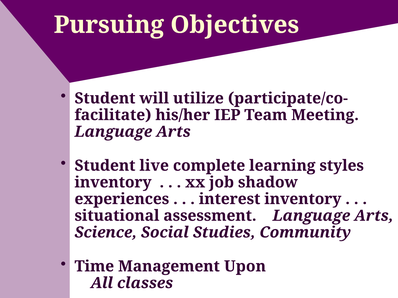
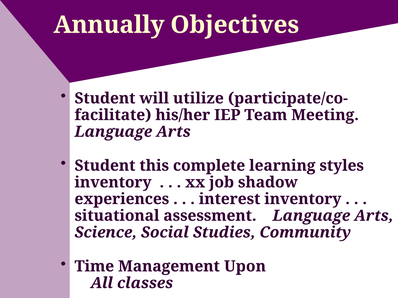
Pursuing: Pursuing -> Annually (109, 25)
live: live -> this (154, 166)
